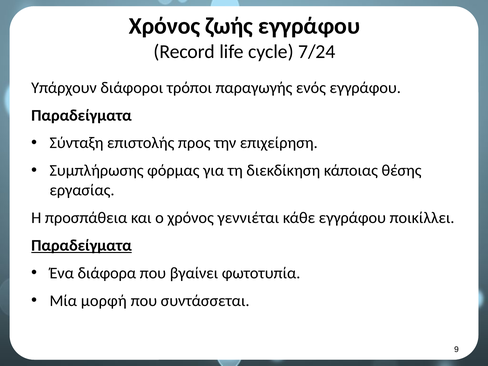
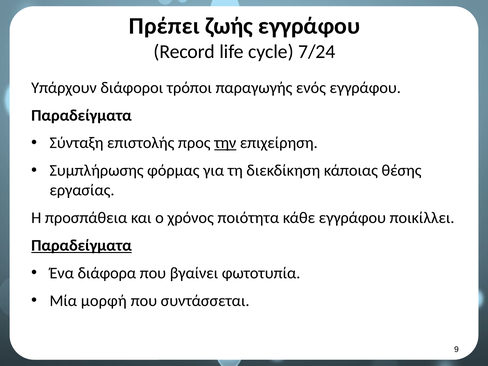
Χρόνος: Χρόνος -> Πρέπει (164, 26)
την underline: none -> present (225, 143)
γεννιέται: γεννιέται -> ποιότητα (248, 218)
